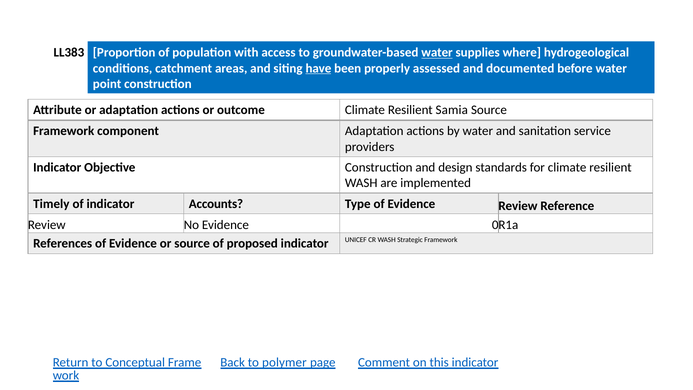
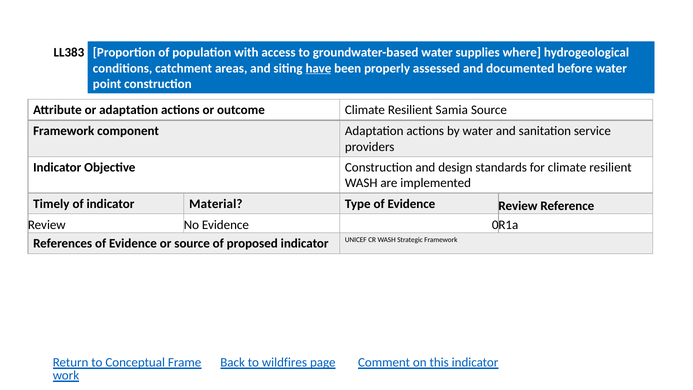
water underline: present -> none (437, 53)
Accounts: Accounts -> Material (216, 204)
polymer: polymer -> wildfires (284, 362)
